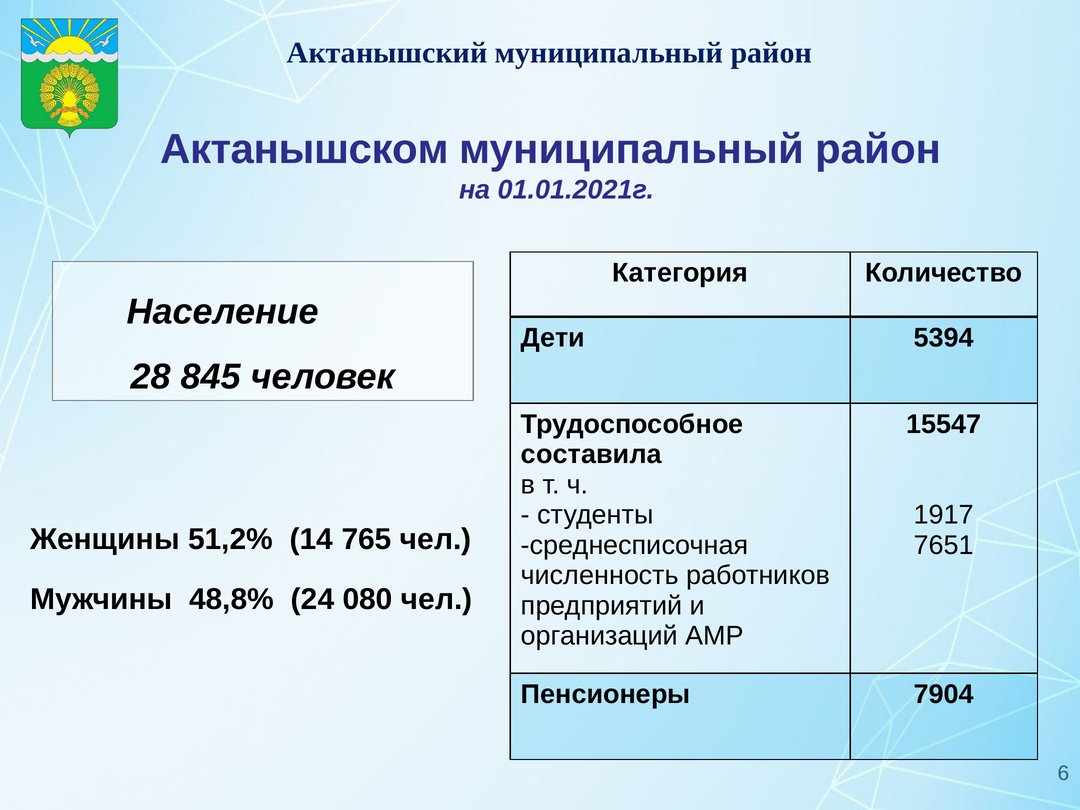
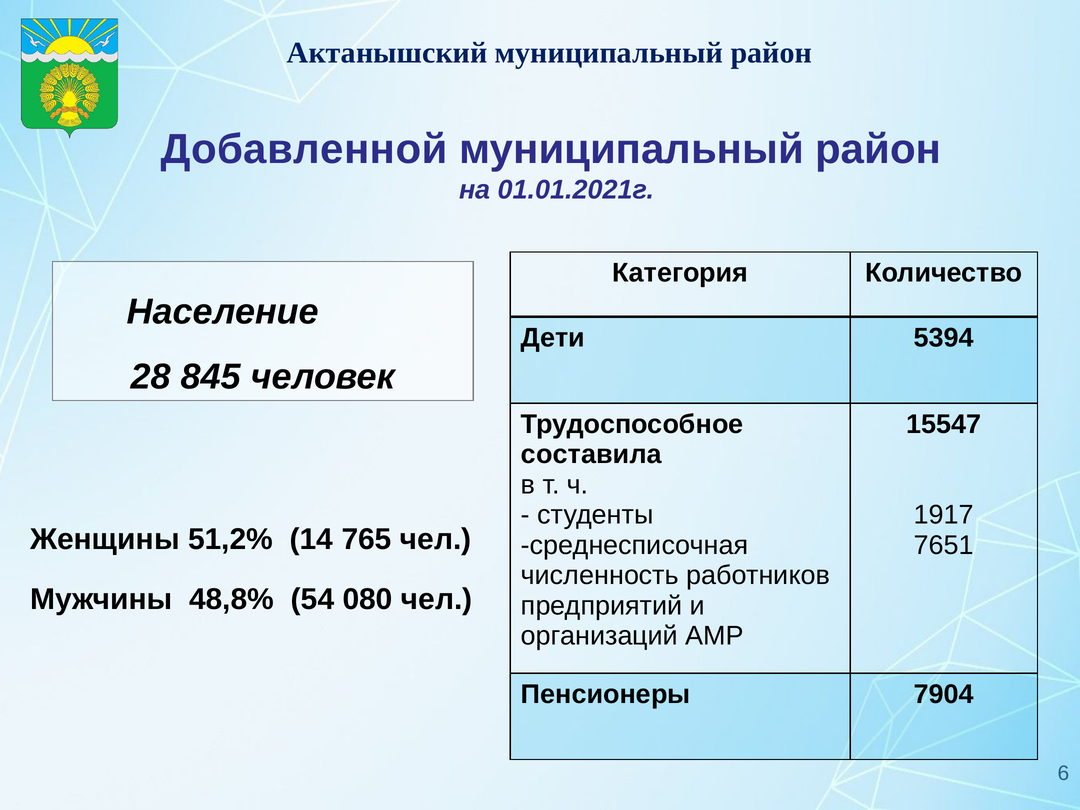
Актанышском: Актанышском -> Добавленной (304, 150)
24: 24 -> 54 (313, 599)
